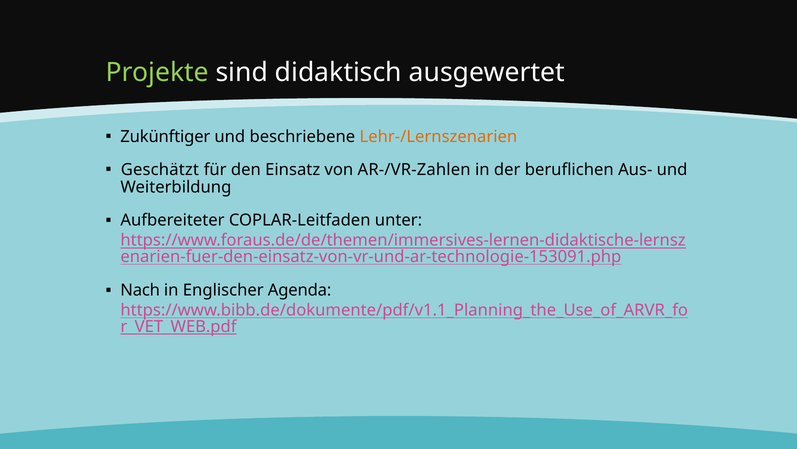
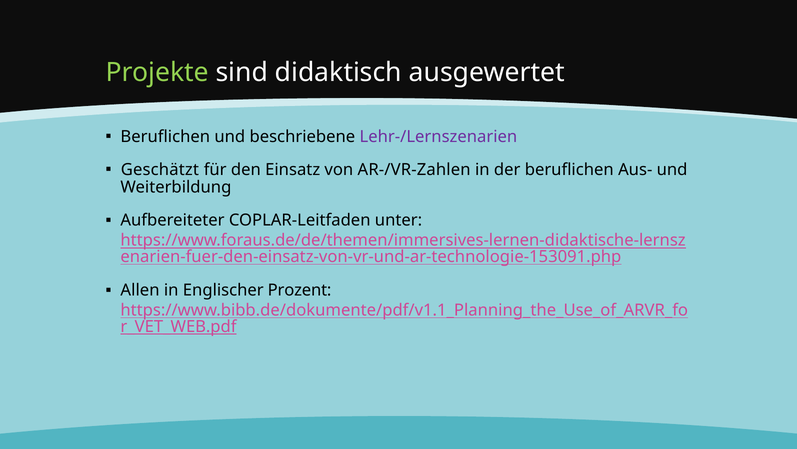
Zukünftiger: Zukünftiger -> Beruflichen (165, 136)
Lehr-/Lernszenarien colour: orange -> purple (438, 136)
Nach: Nach -> Allen (140, 290)
Agenda: Agenda -> Prozent (300, 290)
